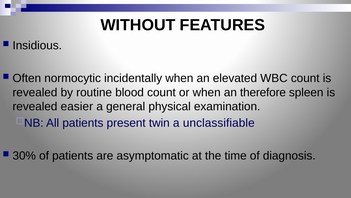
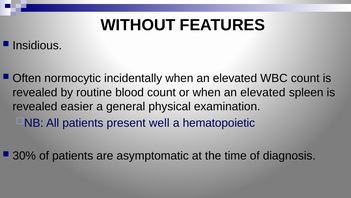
or when an therefore: therefore -> elevated (263, 92)
twin: twin -> well (159, 123)
unclassifiable: unclassifiable -> hematopoietic (219, 123)
